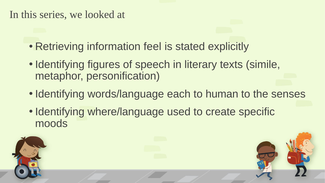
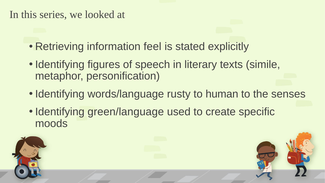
each: each -> rusty (179, 94)
where/language: where/language -> green/language (126, 112)
